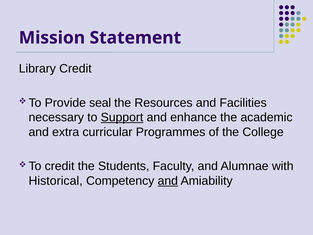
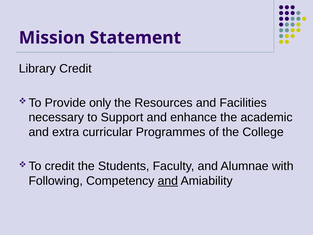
seal: seal -> only (100, 103)
Support underline: present -> none (122, 117)
Historical: Historical -> Following (56, 181)
